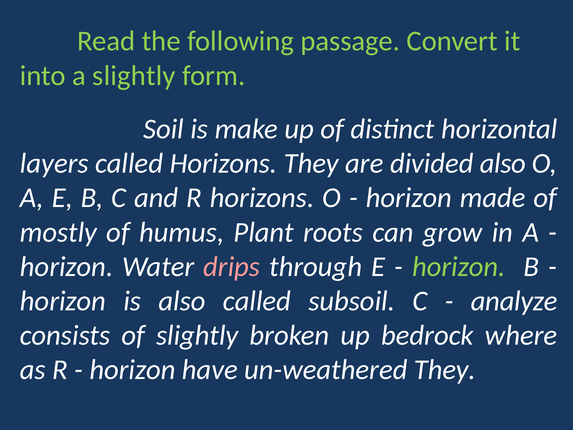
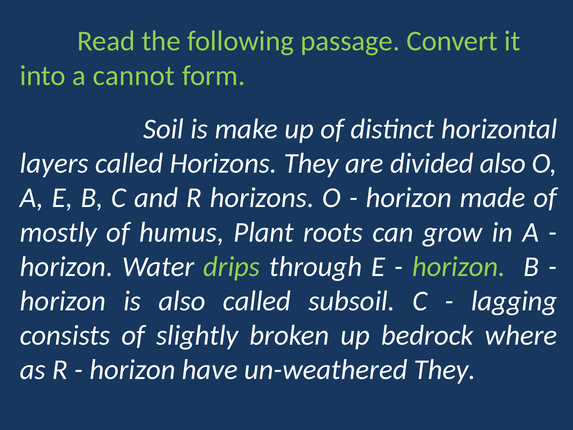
a slightly: slightly -> cannot (134, 76)
drips colour: pink -> light green (232, 267)
analyze: analyze -> lagging (514, 301)
